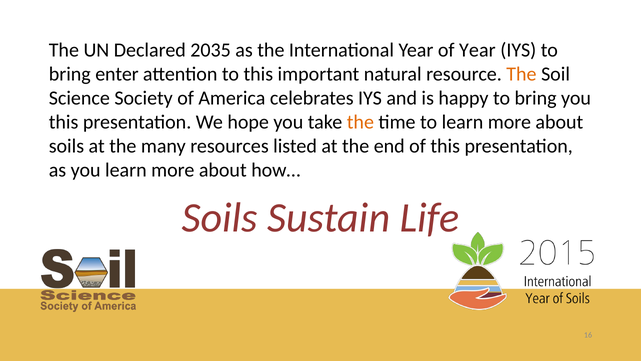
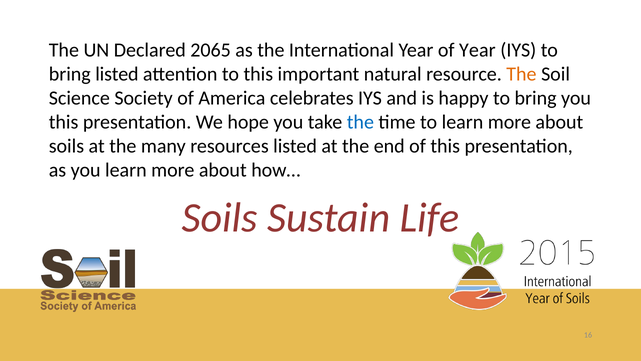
2035: 2035 -> 2065 (211, 50)
bring enter: enter -> listed (117, 74)
the colour: orange -> blue (360, 122)
